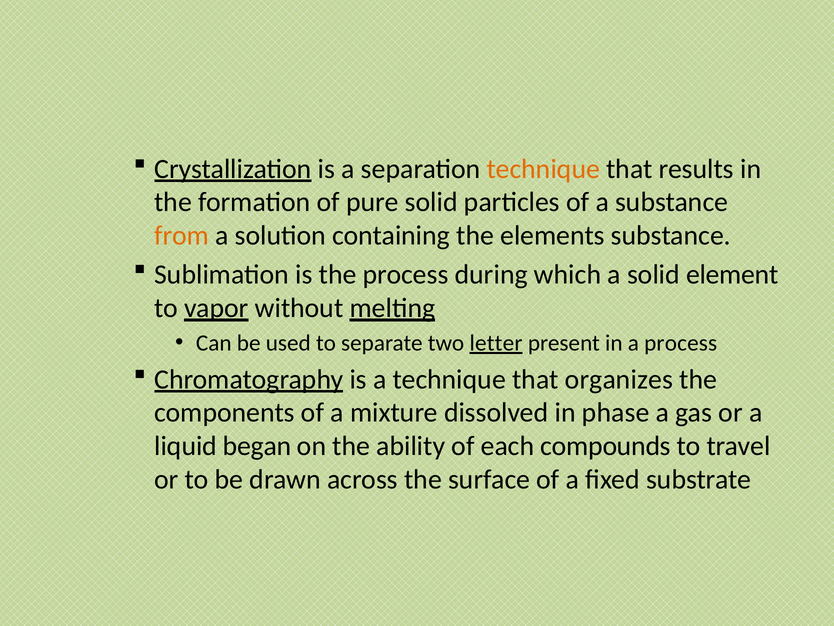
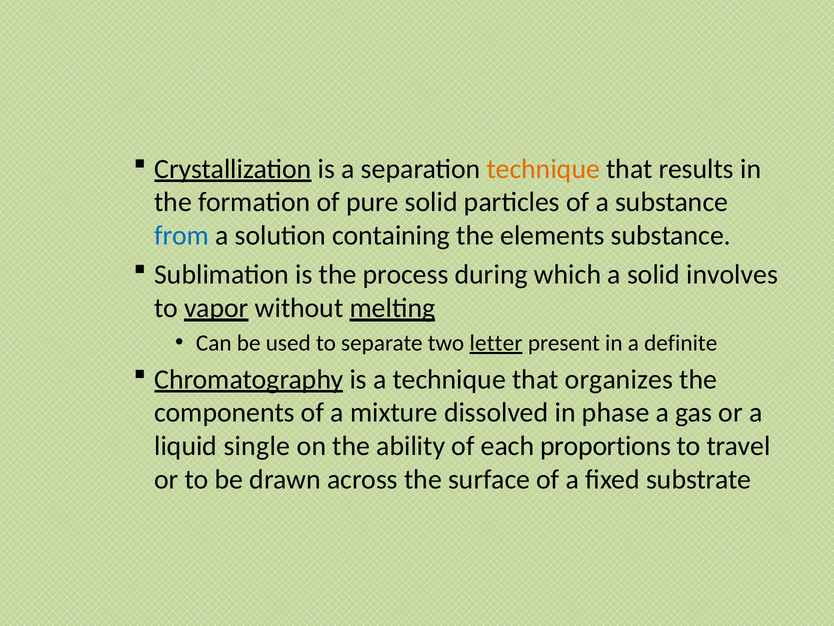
from colour: orange -> blue (182, 235)
element: element -> involves (732, 274)
a process: process -> definite (681, 343)
began: began -> single (257, 446)
compounds: compounds -> proportions (606, 446)
